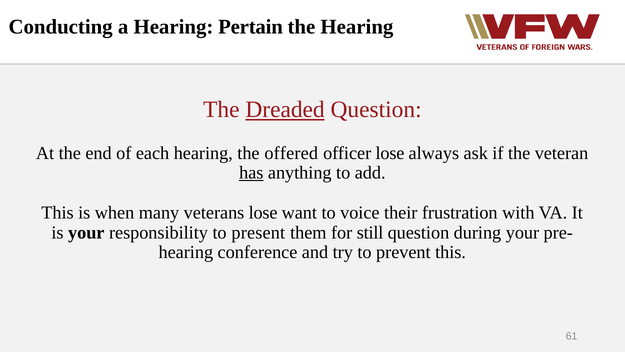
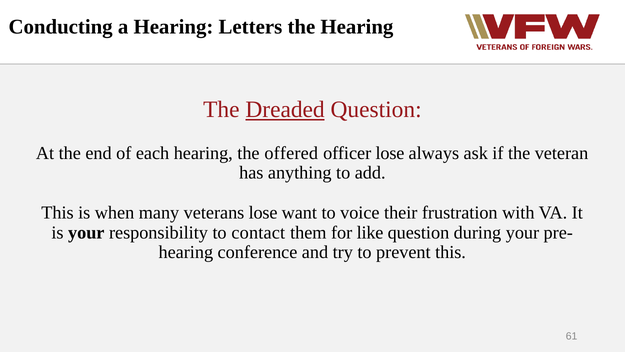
Pertain: Pertain -> Letters (250, 27)
has underline: present -> none (251, 172)
present: present -> contact (258, 232)
still: still -> like (370, 232)
